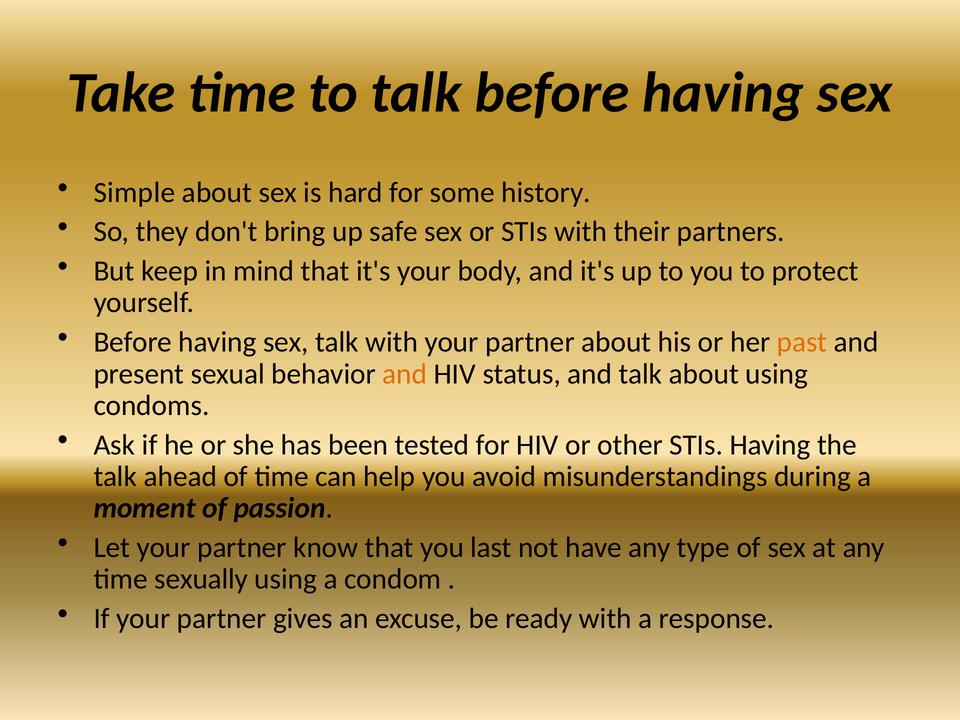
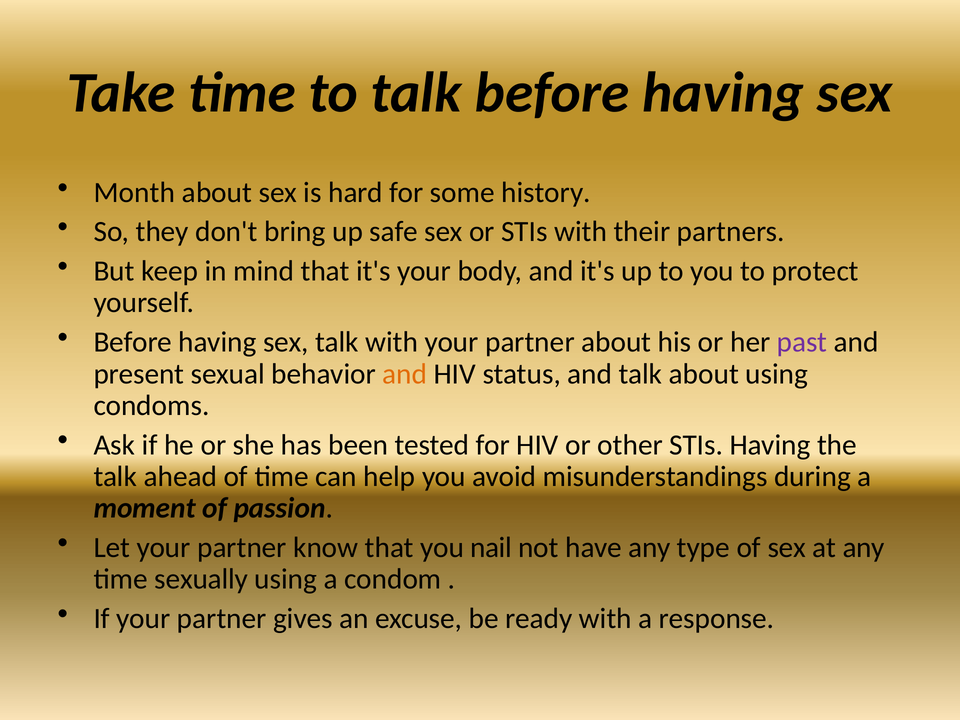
Simple: Simple -> Month (134, 192)
past colour: orange -> purple (802, 342)
last: last -> nail (491, 548)
